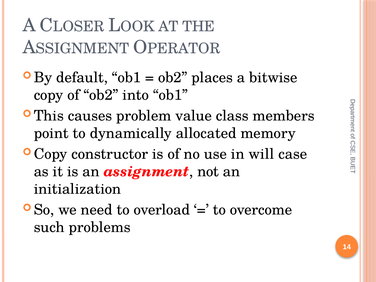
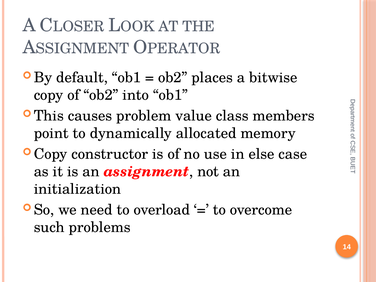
will: will -> else (261, 154)
